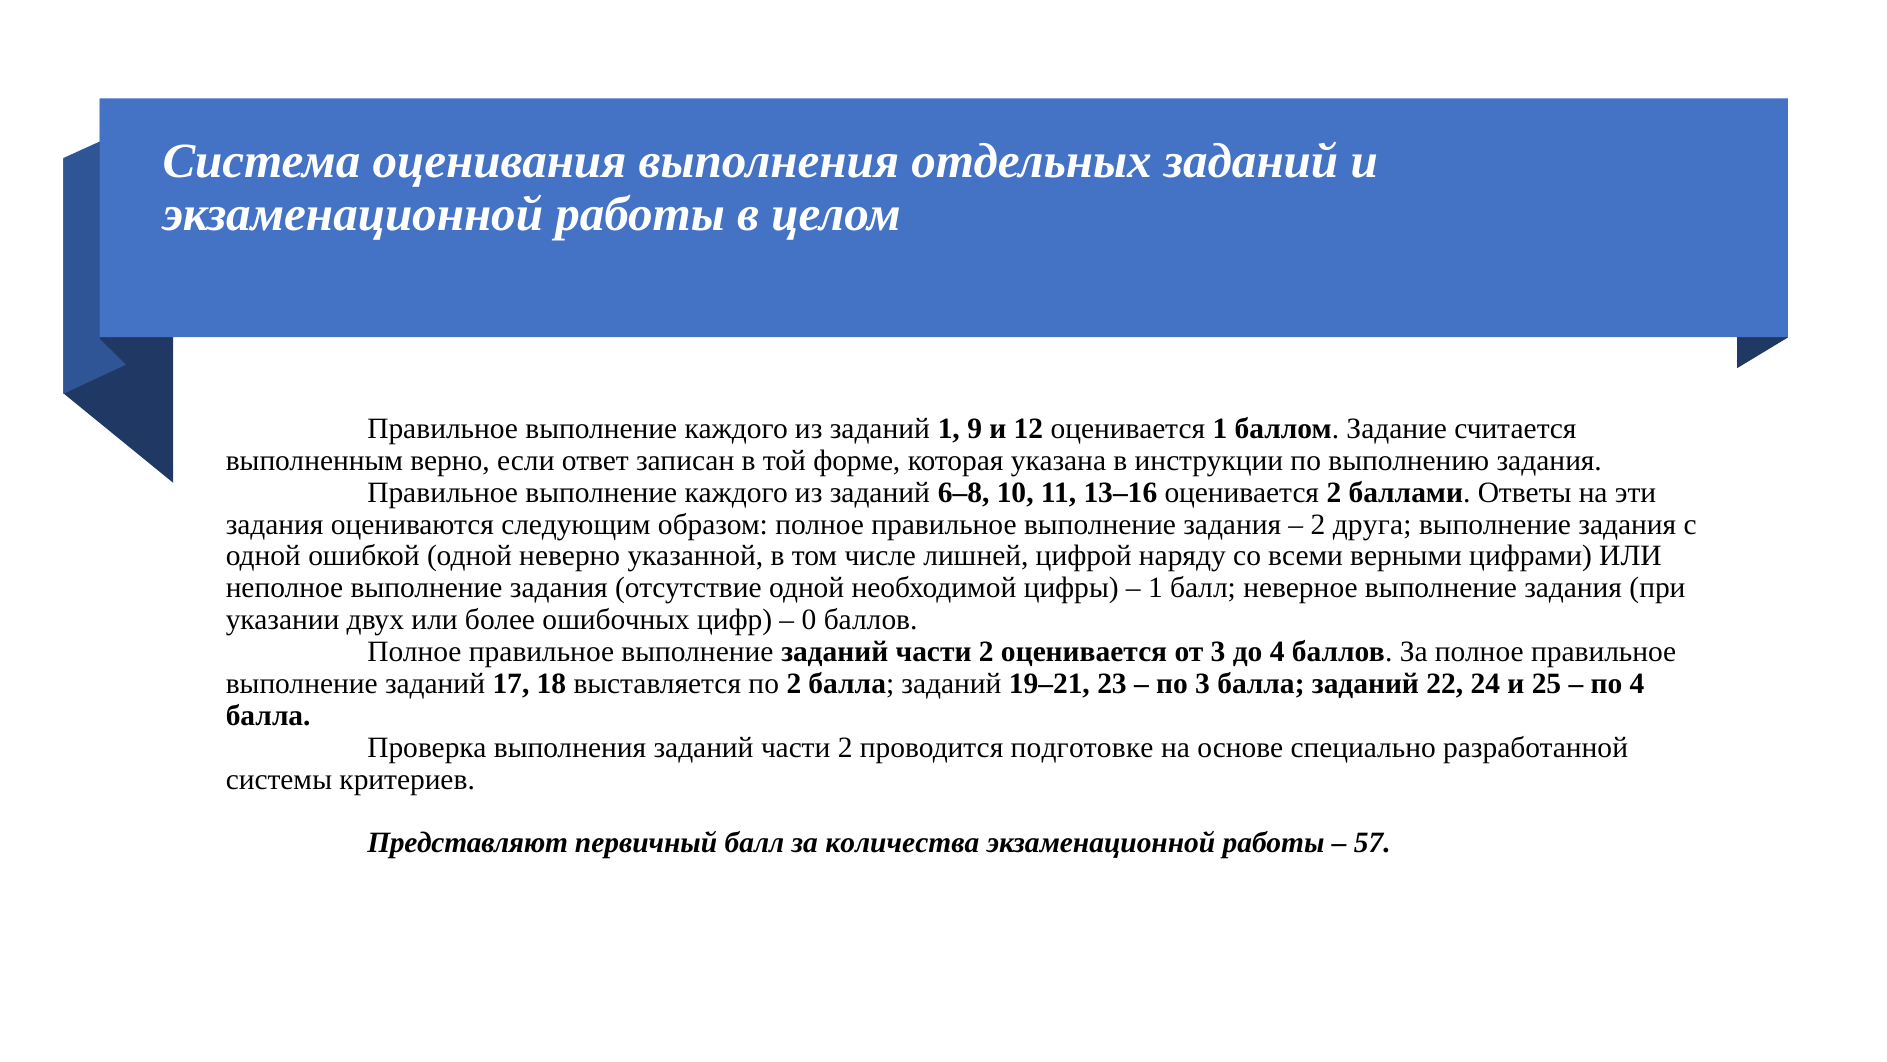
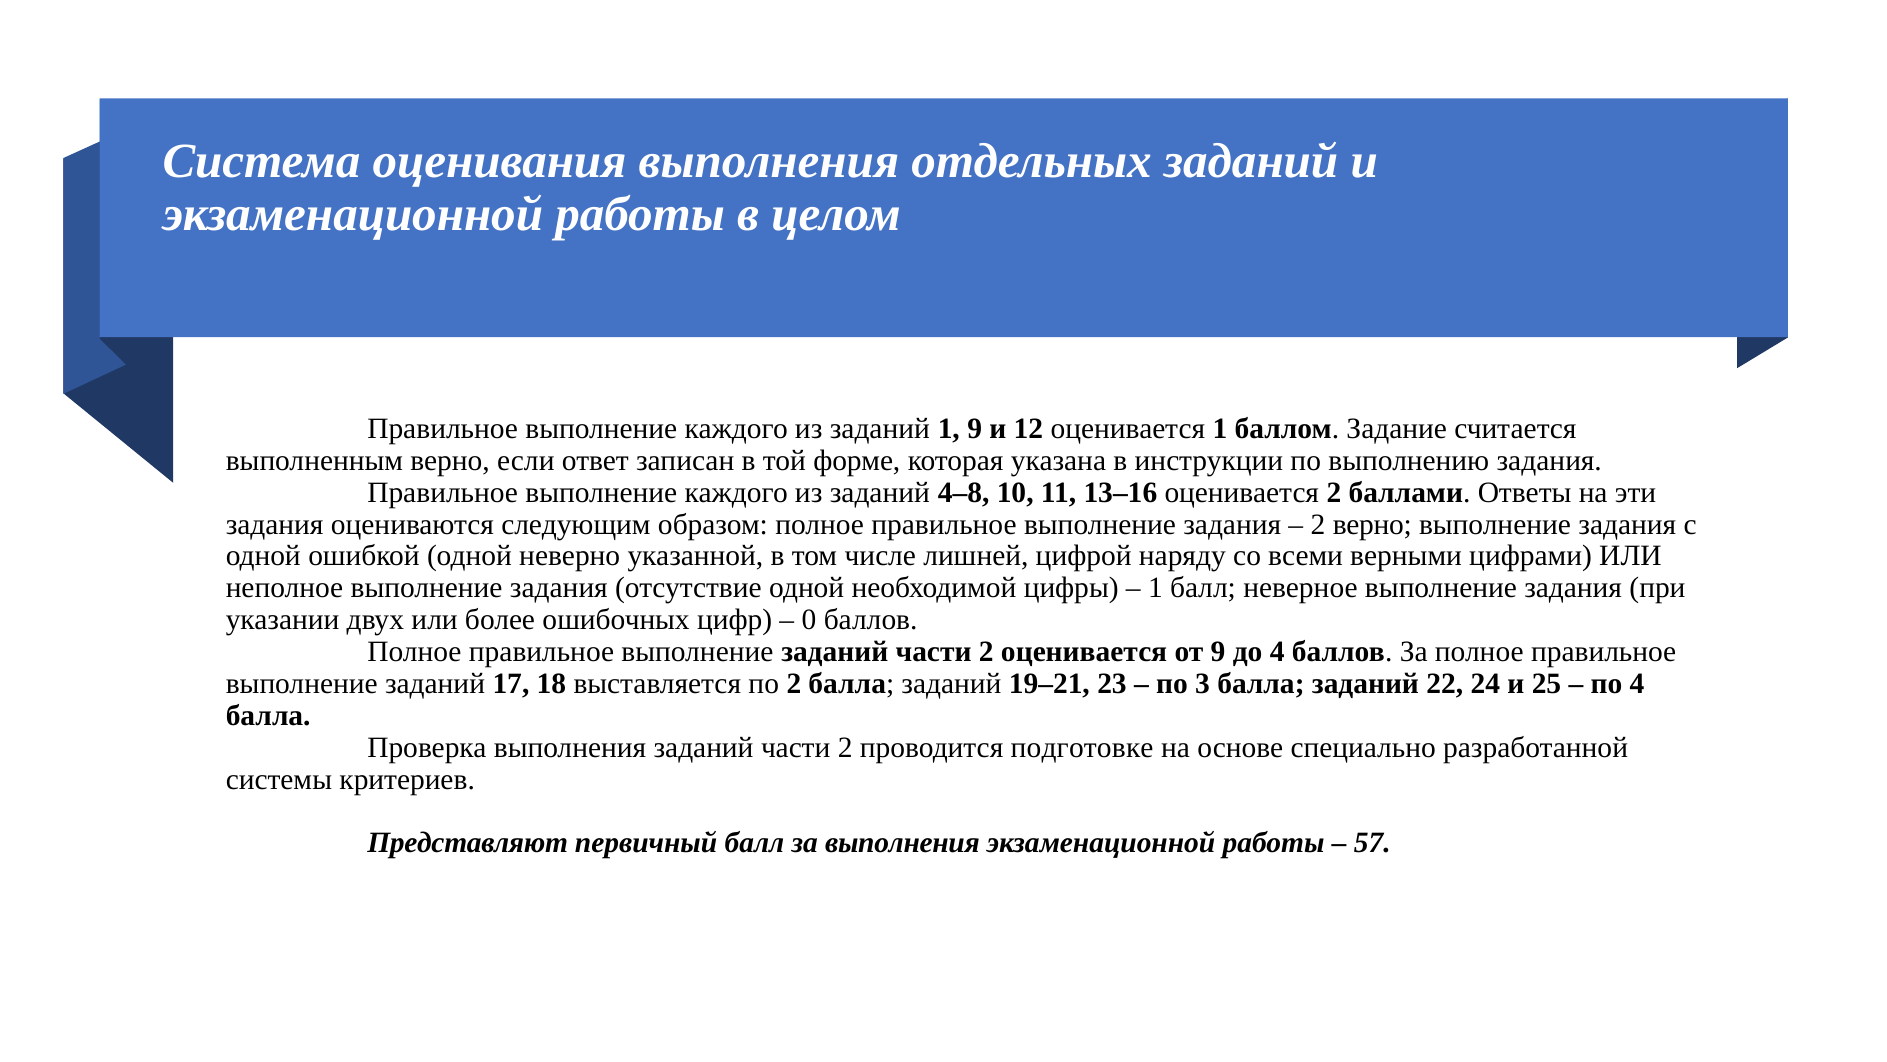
6–8: 6–8 -> 4–8 (964, 492)
2 друга: друга -> верно (1372, 524)
от 3: 3 -> 9 (1218, 651)
за количества: количества -> выполнения (902, 843)
